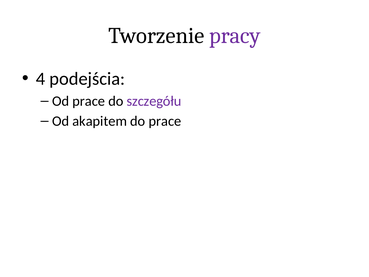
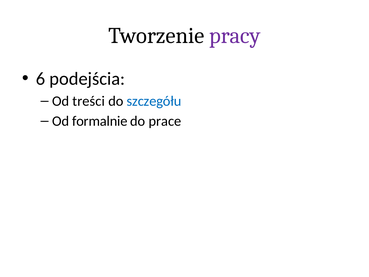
4: 4 -> 6 (41, 79)
Od prace: prace -> treści (89, 101)
szczegółu colour: purple -> blue (154, 101)
akapitem: akapitem -> formalnie (100, 121)
